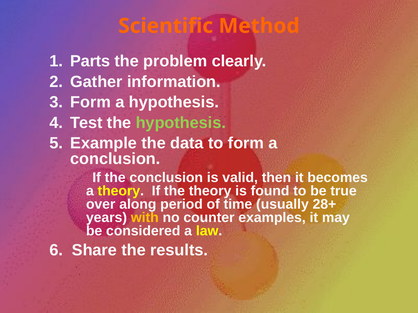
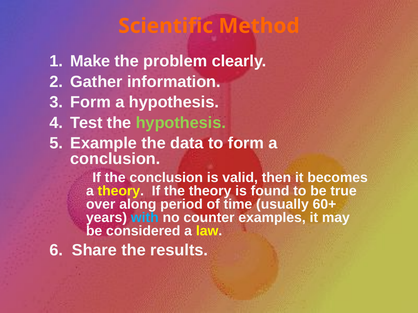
Parts: Parts -> Make (90, 61)
28+: 28+ -> 60+ (324, 204)
with colour: yellow -> light blue (145, 218)
